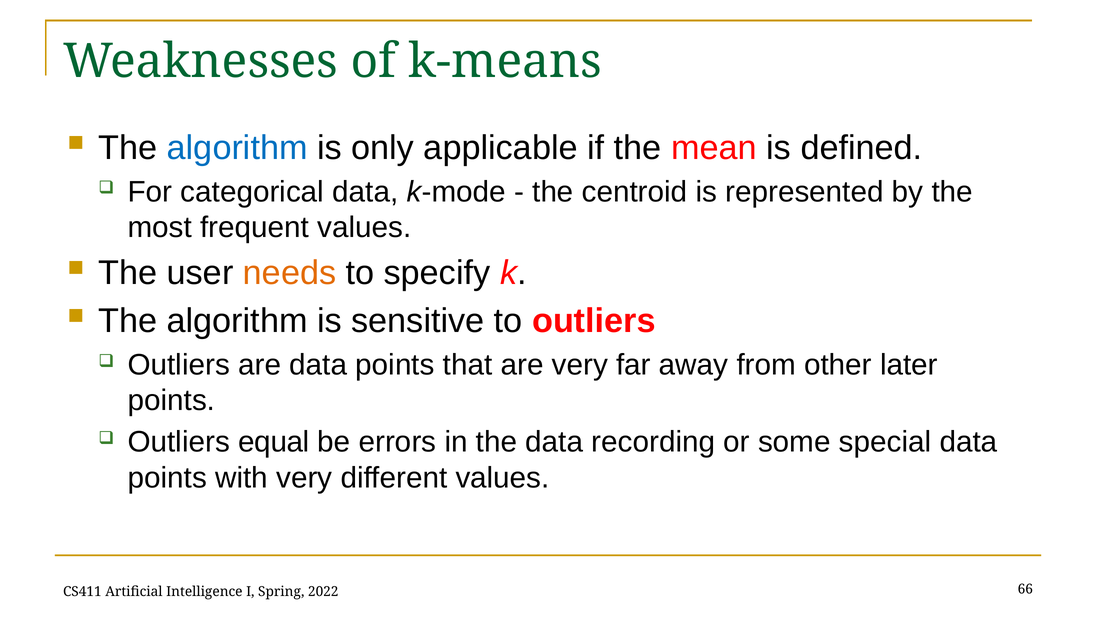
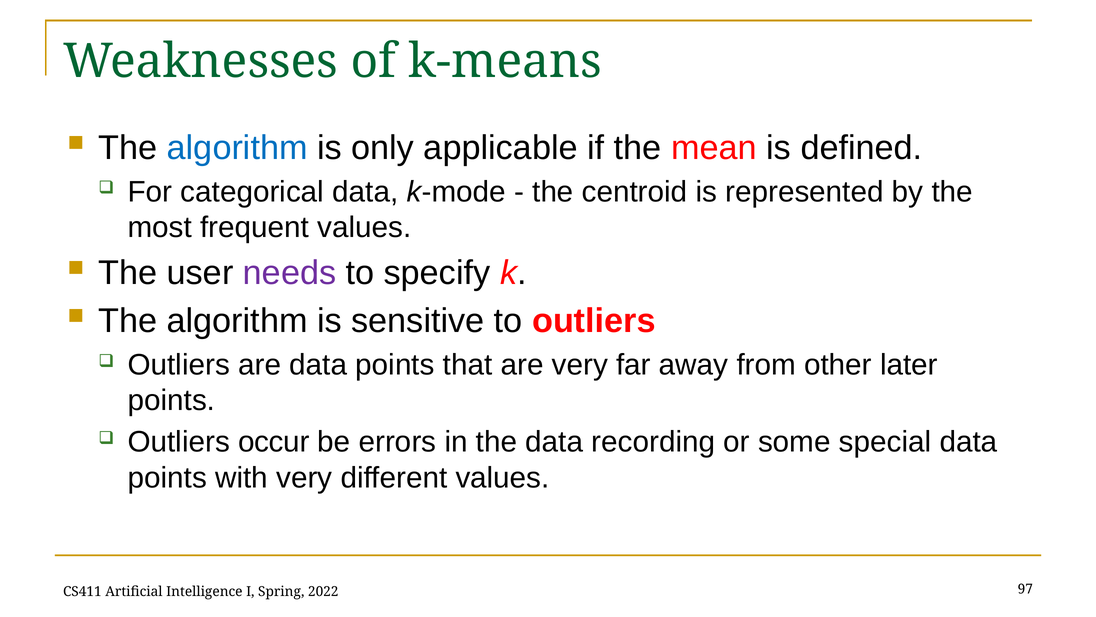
needs colour: orange -> purple (290, 273)
equal: equal -> occur (274, 442)
66: 66 -> 97 (1025, 589)
